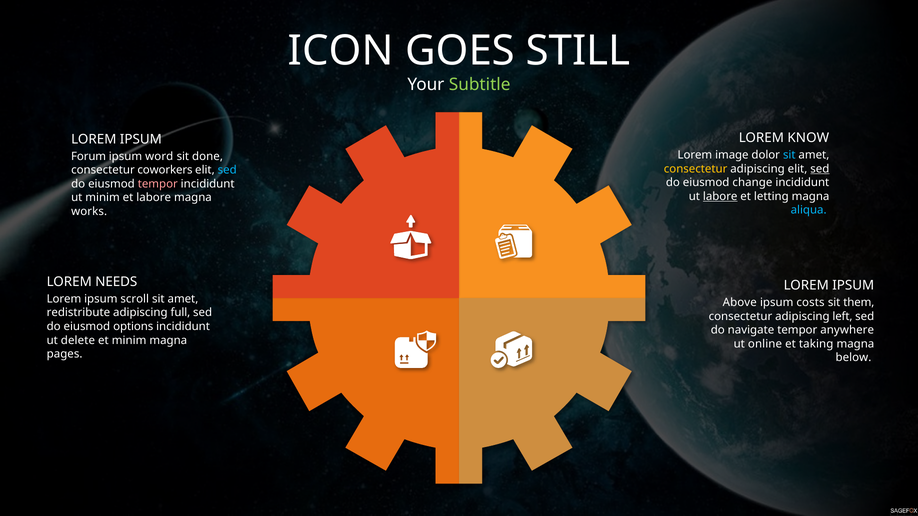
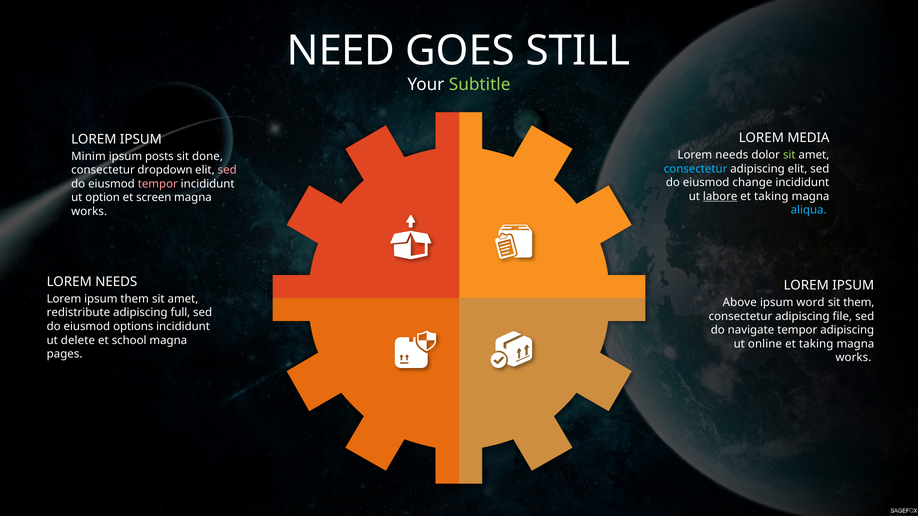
ICON: ICON -> NEED (341, 51)
KNOW: KNOW -> MEDIA (808, 138)
image: image -> needs (732, 155)
sit colour: light blue -> light green (789, 155)
Forum: Forum -> Minim (88, 156)
word: word -> posts (159, 156)
consectetur colour: yellow -> light blue (696, 169)
sed underline: present -> none (820, 169)
coworkers: coworkers -> dropdown (165, 170)
sed colour: light blue -> pink (227, 170)
letting: letting -> taking (771, 196)
ut minim: minim -> option (103, 198)
et labore: labore -> screen (154, 198)
ipsum scroll: scroll -> them (135, 299)
costs: costs -> word (810, 303)
left: left -> file (842, 317)
tempor anywhere: anywhere -> adipiscing (847, 330)
et minim: minim -> school (129, 340)
below: below -> works (853, 358)
